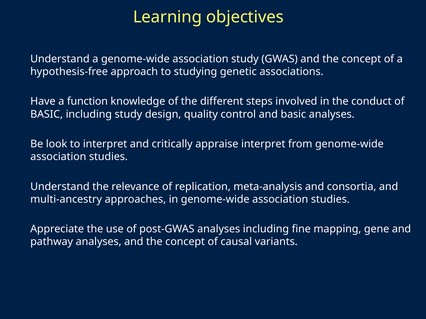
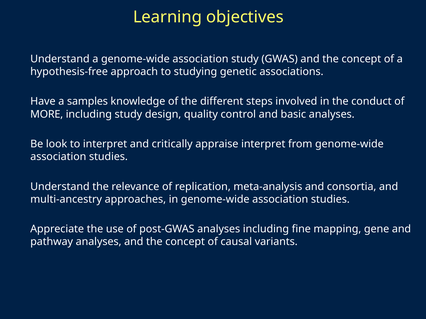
function: function -> samples (87, 102)
BASIC: BASIC -> MORE (47, 114)
